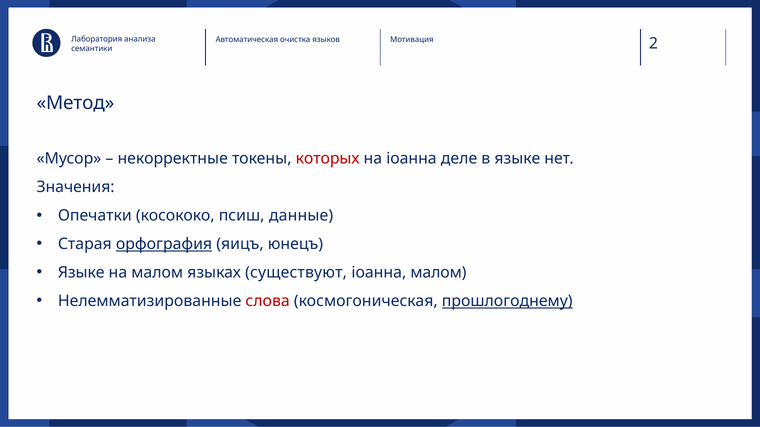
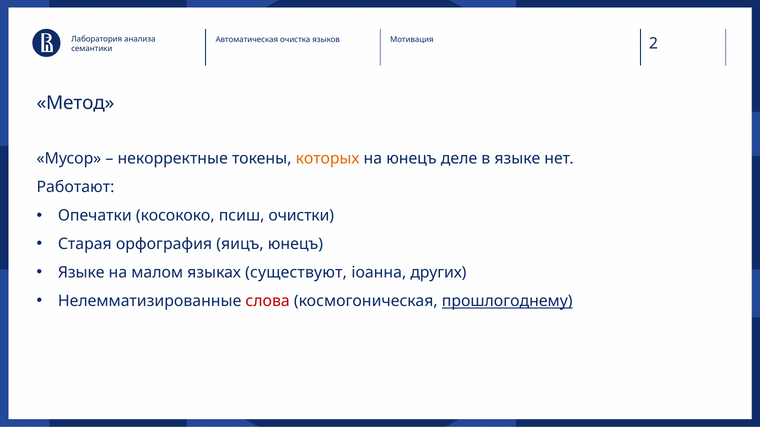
которых colour: red -> orange (328, 159)
на іоанна: іоанна -> юнецъ (411, 159)
Значения: Значения -> Работают (75, 187)
данные: данные -> очистки (301, 216)
орфография underline: present -> none (164, 244)
іоанна малом: малом -> других (438, 273)
